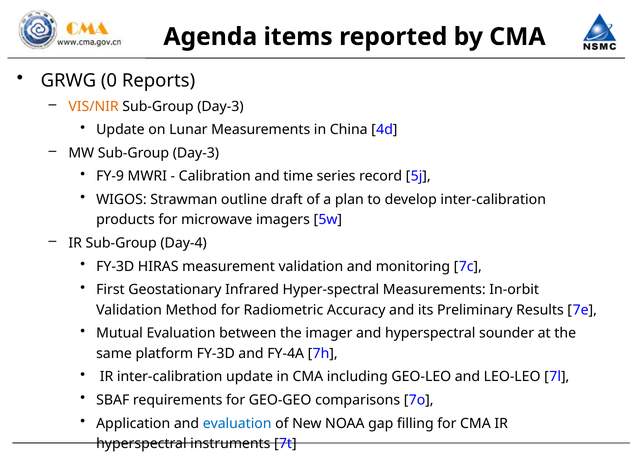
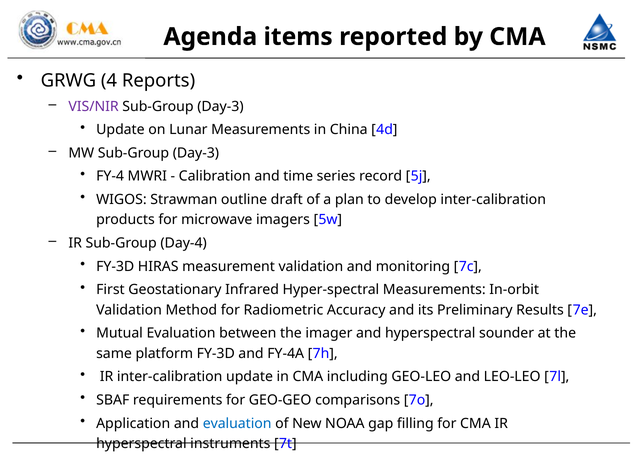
0: 0 -> 4 (109, 81)
VIS/NIR colour: orange -> purple (94, 106)
FY-9: FY-9 -> FY-4 (110, 176)
